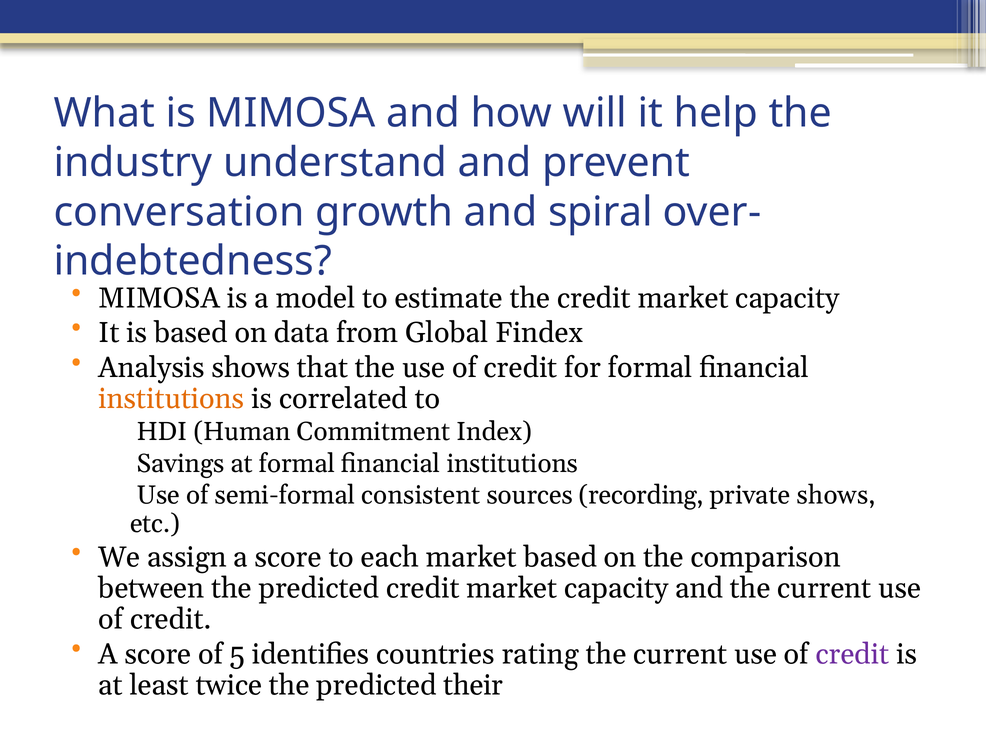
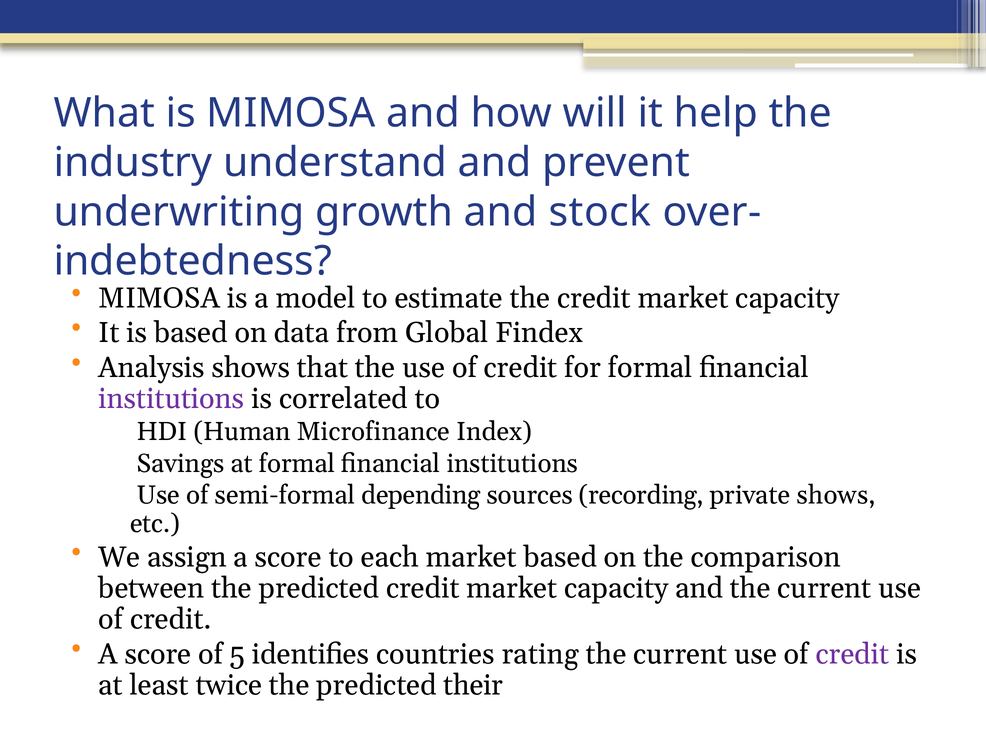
conversation: conversation -> underwriting (179, 212)
spiral: spiral -> stock (600, 212)
institutions colour: orange -> purple (171, 399)
Commitment: Commitment -> Microfinance (373, 431)
consistent: consistent -> depending (421, 495)
